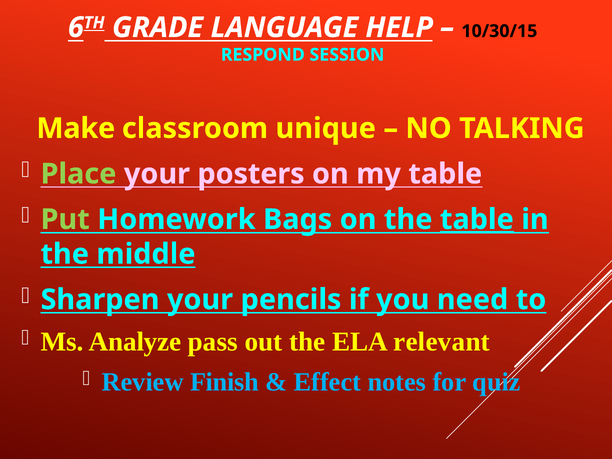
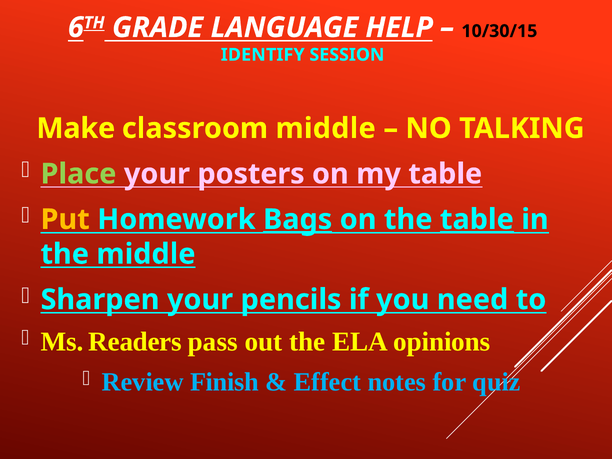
RESPOND: RESPOND -> IDENTIFY (263, 55)
classroom unique: unique -> middle (326, 128)
Put colour: light green -> yellow (65, 219)
Bags underline: none -> present (298, 219)
Analyze: Analyze -> Readers (135, 342)
relevant: relevant -> opinions (442, 342)
